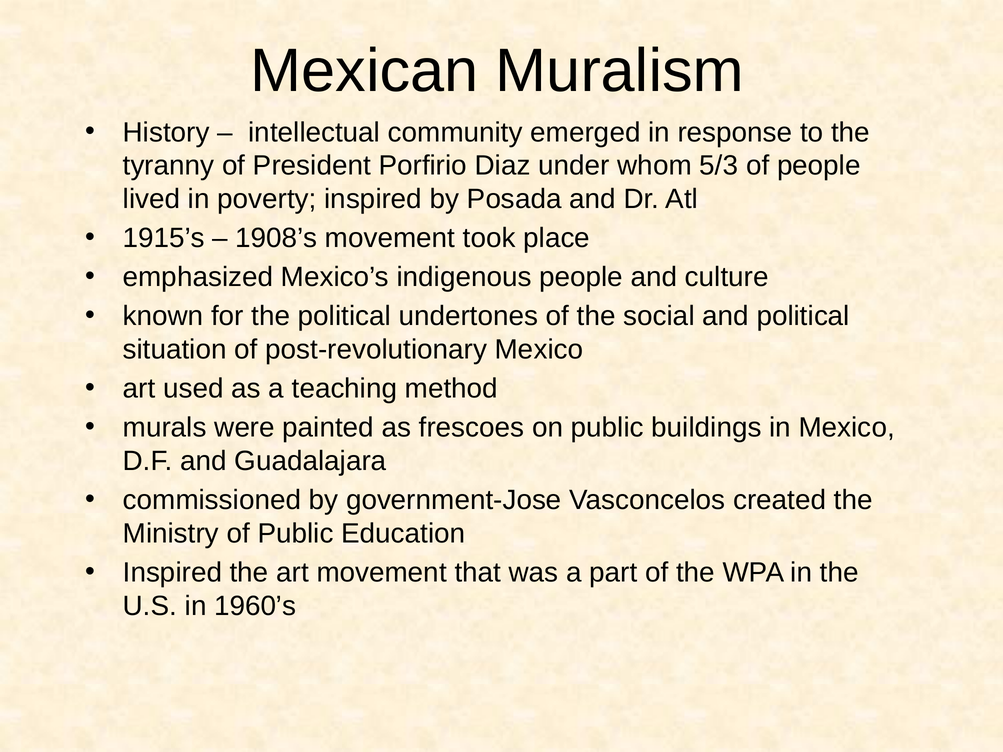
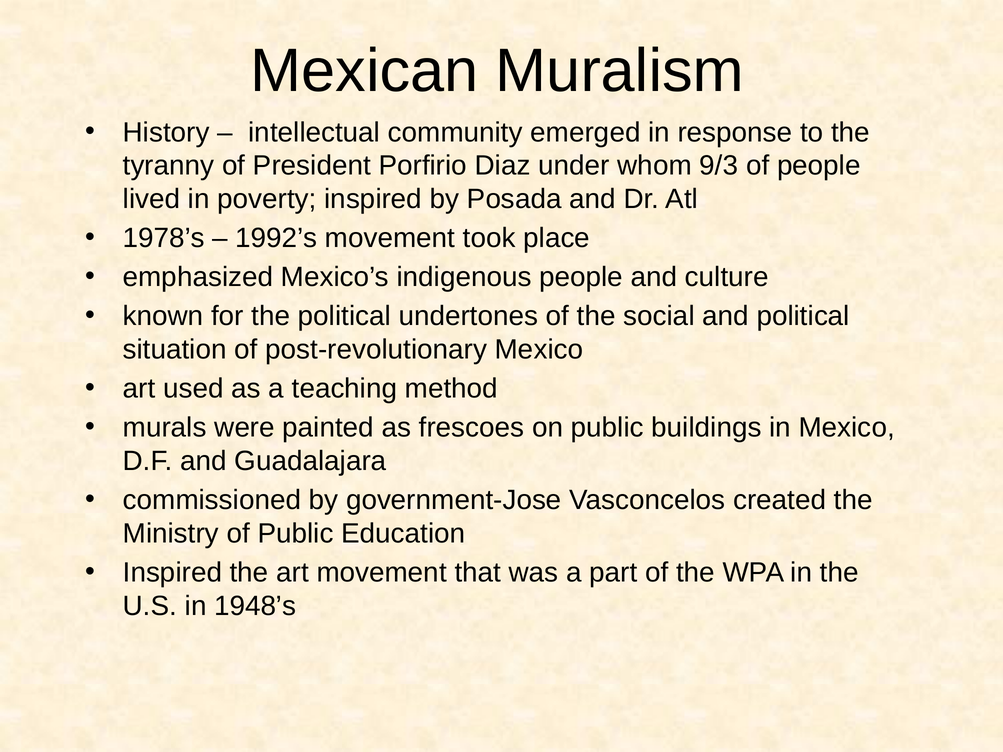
5/3: 5/3 -> 9/3 (719, 166)
1915’s: 1915’s -> 1978’s (164, 238)
1908’s: 1908’s -> 1992’s (276, 238)
1960’s: 1960’s -> 1948’s (255, 606)
